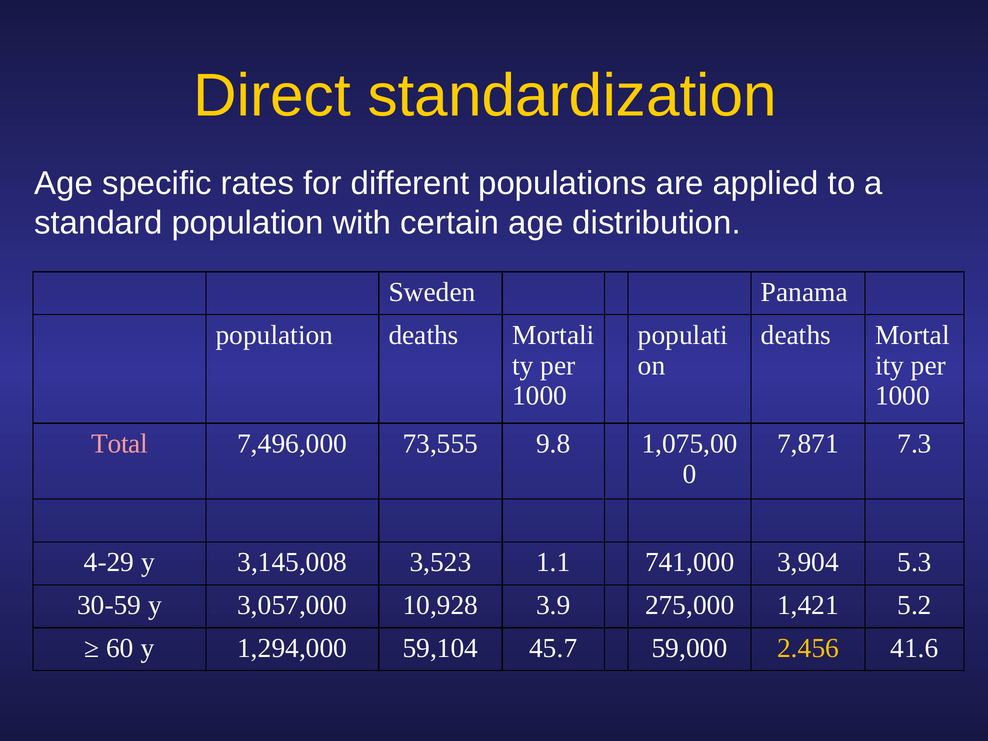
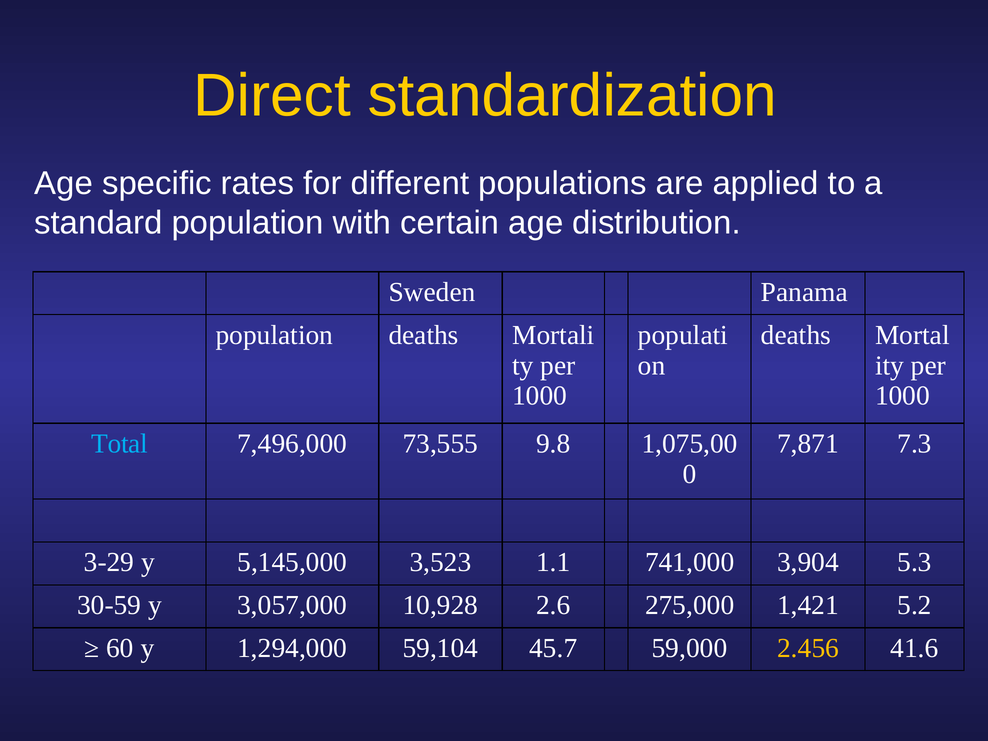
Total colour: pink -> light blue (120, 444)
4-29: 4-29 -> 3-29 (109, 562)
3,145,008: 3,145,008 -> 5,145,000 (292, 562)
3.9: 3.9 -> 2.6 (553, 605)
